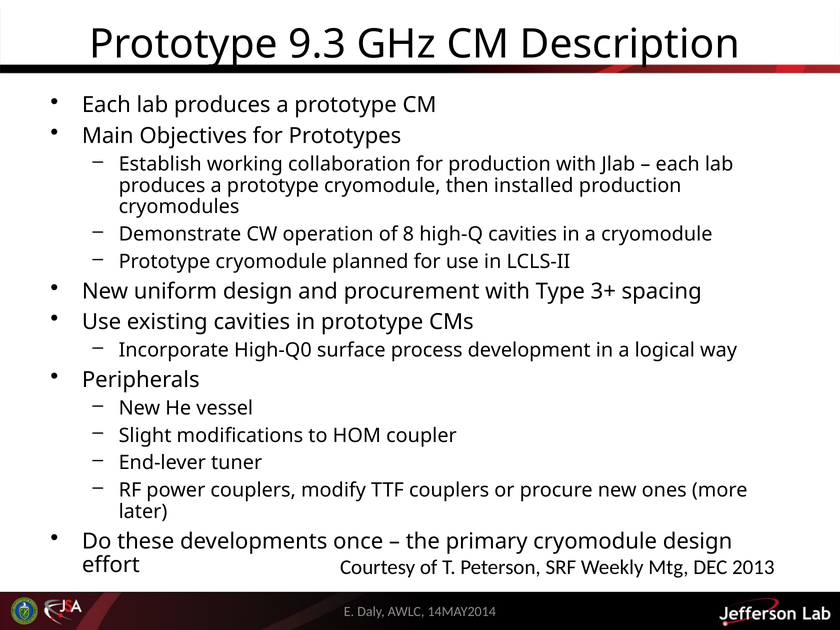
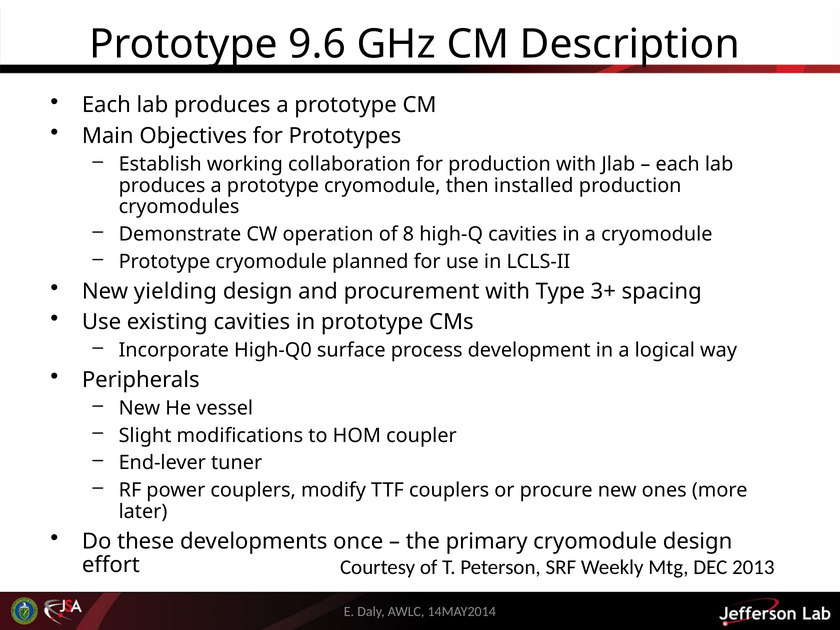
9.3: 9.3 -> 9.6 (317, 44)
uniform: uniform -> yielding (175, 291)
